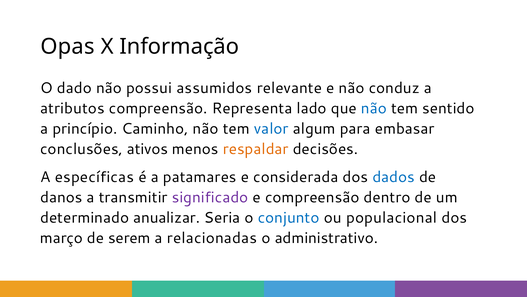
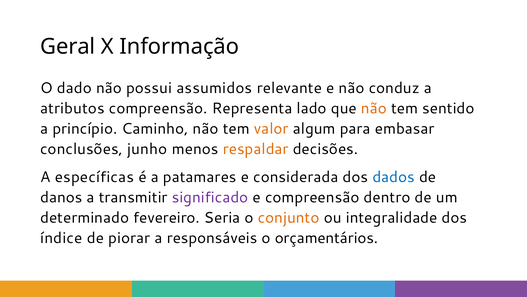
Opas: Opas -> Geral (68, 46)
não colour: blue -> orange (374, 108)
valor colour: blue -> orange (271, 129)
ativos: ativos -> junho (147, 149)
anualizar: anualizar -> fevereiro (167, 217)
conjunto colour: blue -> orange (289, 217)
populacional: populacional -> integralidade (392, 217)
março: março -> índice (61, 238)
serem: serem -> piorar (129, 238)
relacionadas: relacionadas -> responsáveis (212, 238)
administrativo: administrativo -> orçamentários (326, 238)
